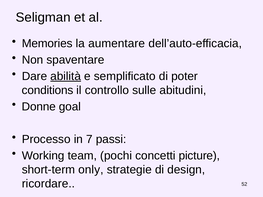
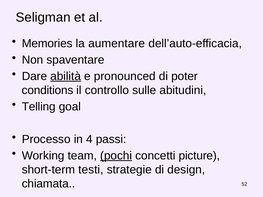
semplificato: semplificato -> pronounced (125, 76)
Donne: Donne -> Telling (39, 107)
7: 7 -> 4 (89, 139)
pochi underline: none -> present (116, 156)
only: only -> testi (91, 170)
ricordare: ricordare -> chiamata (48, 184)
